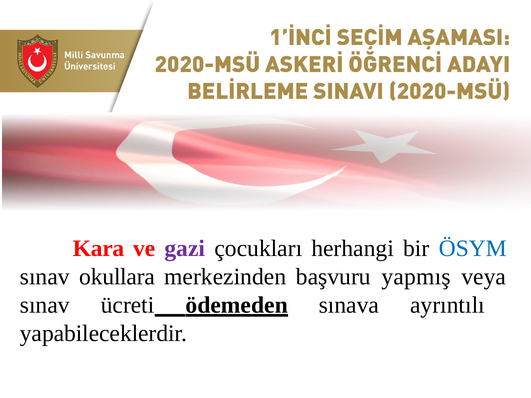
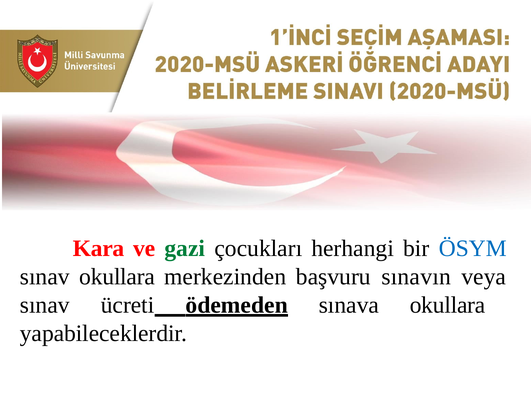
gazi colour: purple -> green (185, 249)
yapmış: yapmış -> sınavın (416, 277)
sınava ayrıntılı: ayrıntılı -> okullara (448, 305)
